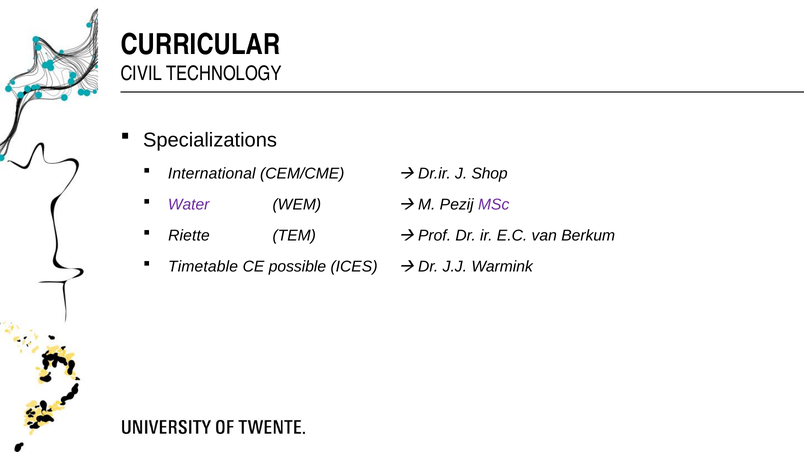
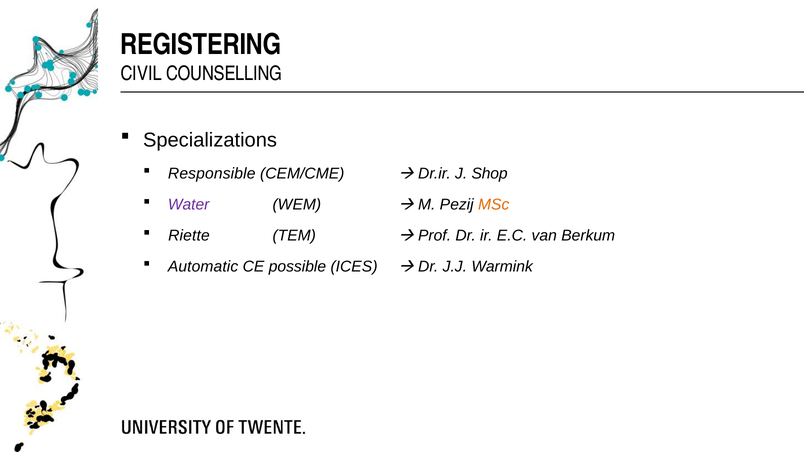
CURRICULAR: CURRICULAR -> REGISTERING (201, 45)
TECHNOLOGY: TECHNOLOGY -> COUNSELLING (224, 74)
International: International -> Responsible (212, 174)
MSc colour: purple -> orange (494, 205)
Timetable: Timetable -> Automatic (203, 267)
